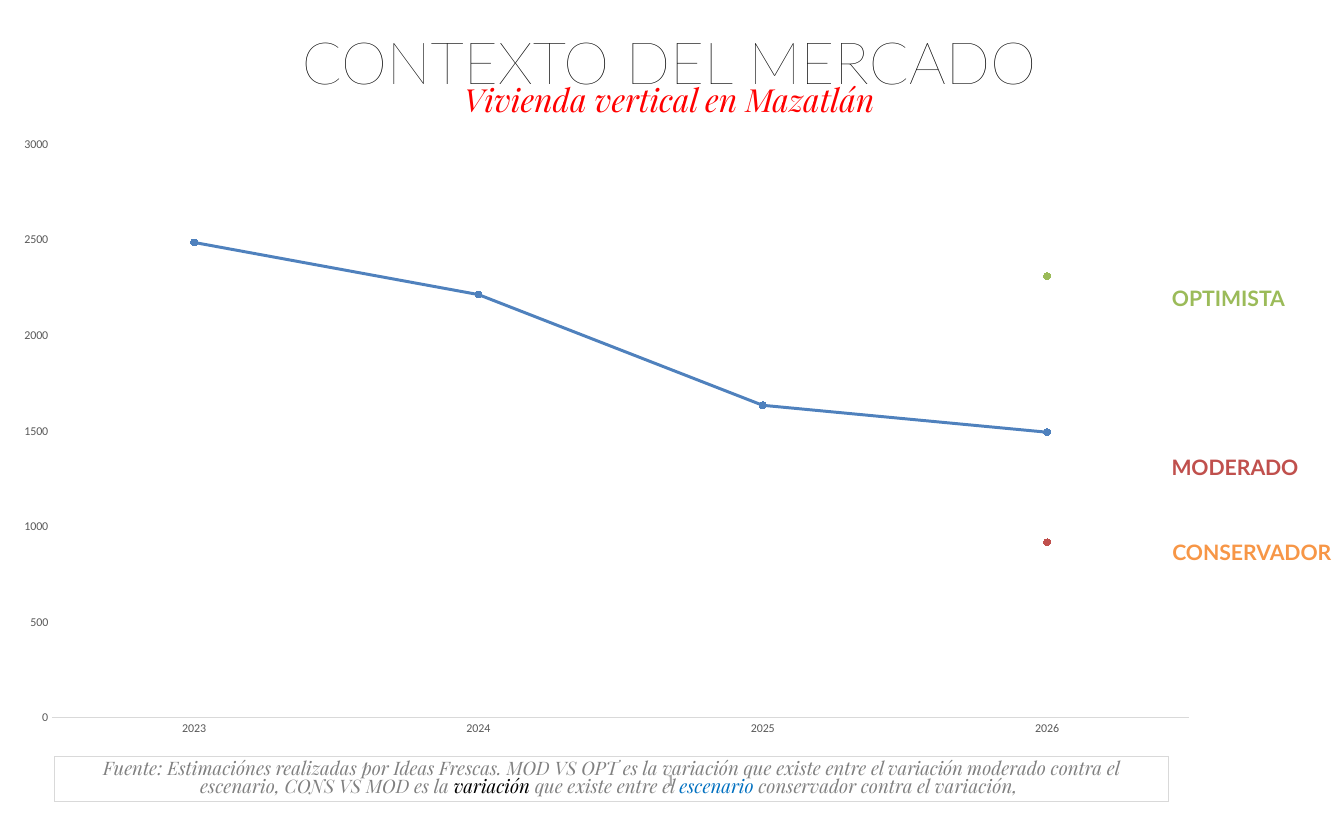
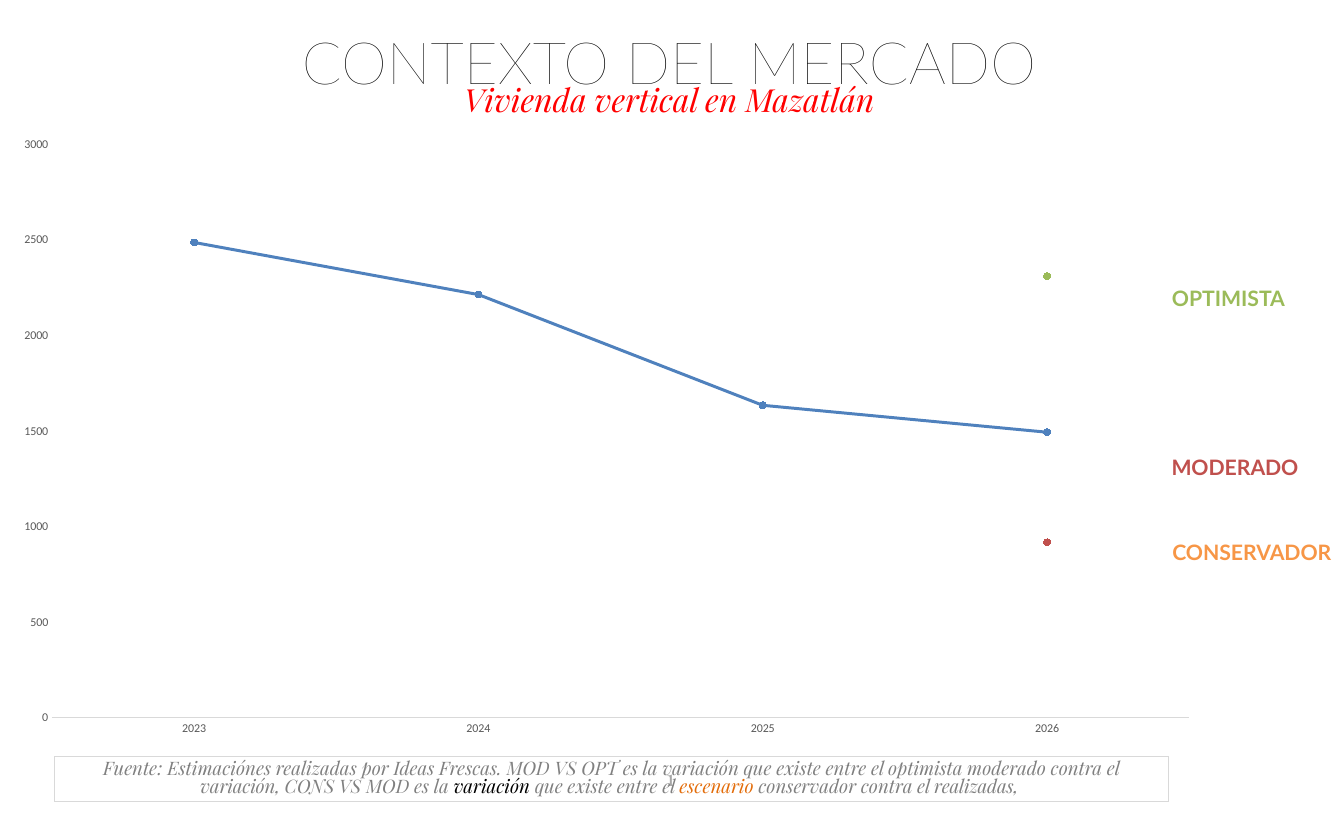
entre el variación: variación -> optimista (925, 769)
escenario: escenario -> variación (240, 787)
escenario colour: blue -> orange (717, 787)
contra el variación: variación -> realizadas (976, 787)
